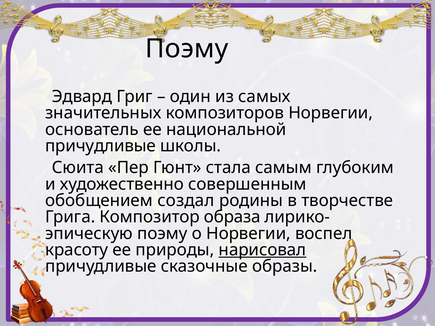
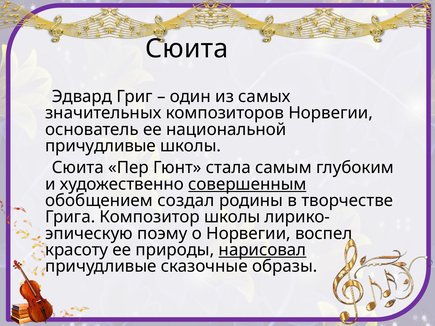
Поэму: Поэму -> Сюита (187, 49)
совершенным underline: none -> present (247, 184)
Композитор образа: образа -> школы (232, 217)
